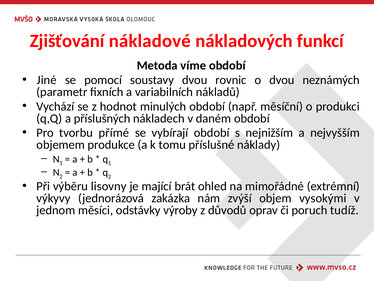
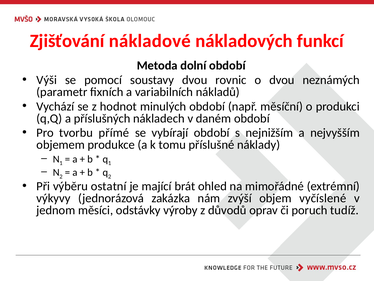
víme: víme -> dolní (193, 65)
Jiné: Jiné -> Výši (47, 80)
lisovny: lisovny -> ostatní (109, 186)
vysokými: vysokými -> vyčíslené (323, 198)
